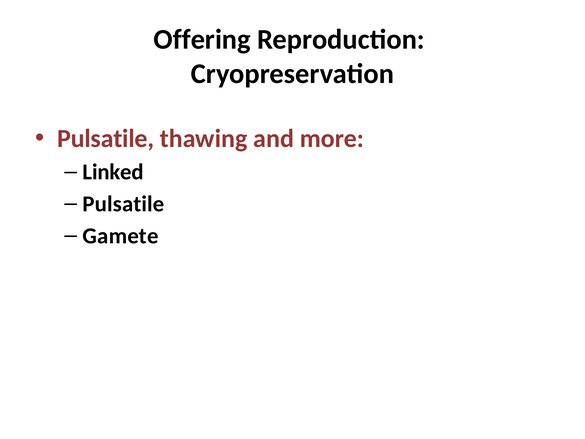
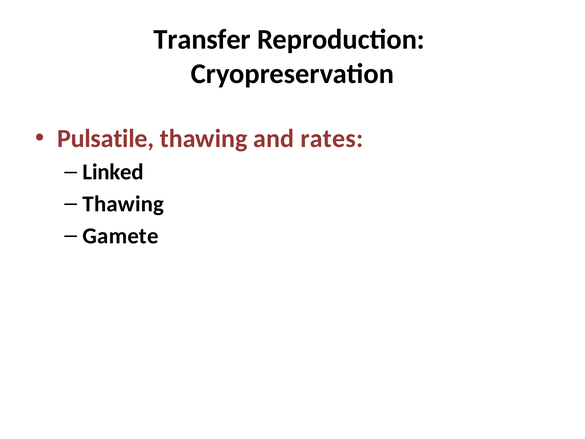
Offering: Offering -> Transfer (202, 40)
more: more -> rates (332, 138)
Pulsatile: Pulsatile -> Thawing (123, 204)
